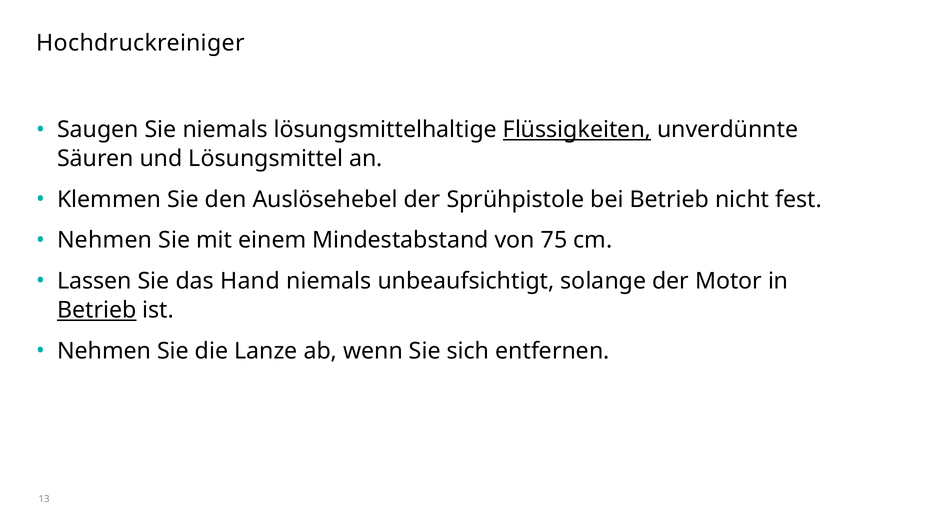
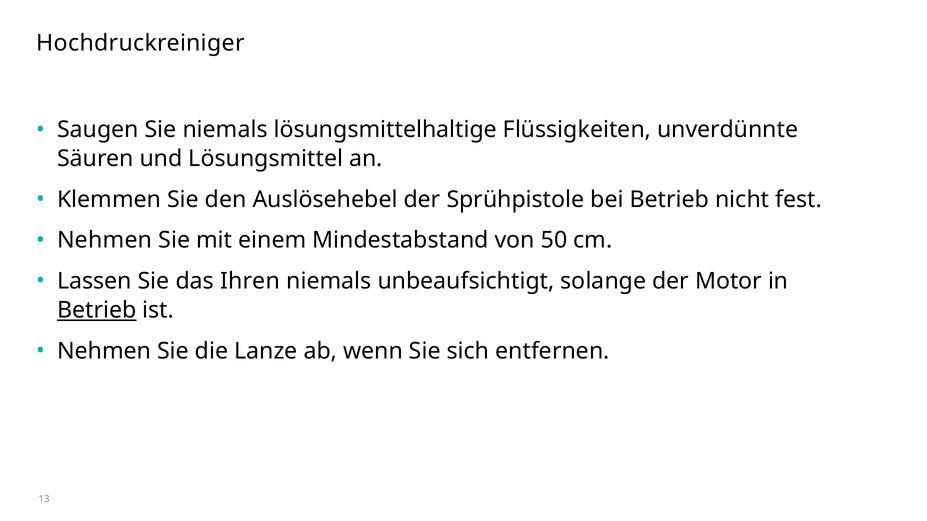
Flüssigkeiten underline: present -> none (577, 130)
75: 75 -> 50 (554, 240)
Hand: Hand -> Ihren (250, 281)
